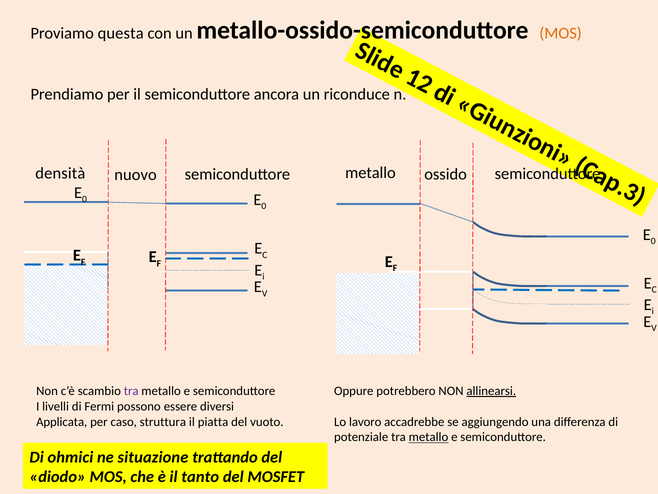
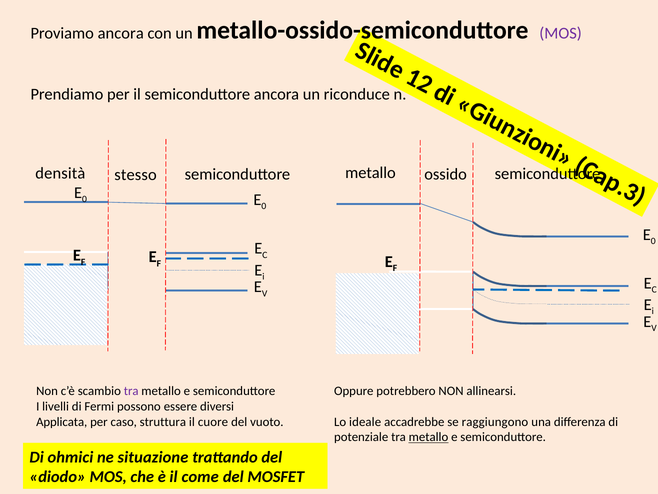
Proviamo questa: questa -> ancora (121, 33)
MOS colour: orange -> purple (561, 33)
nuovo: nuovo -> stesso (135, 174)
allinearsi underline: present -> none (491, 391)
piatta: piatta -> cuore (213, 421)
lavoro: lavoro -> ideale (365, 421)
aggiungendo: aggiungendo -> raggiungono (495, 421)
tanto: tanto -> come (200, 476)
